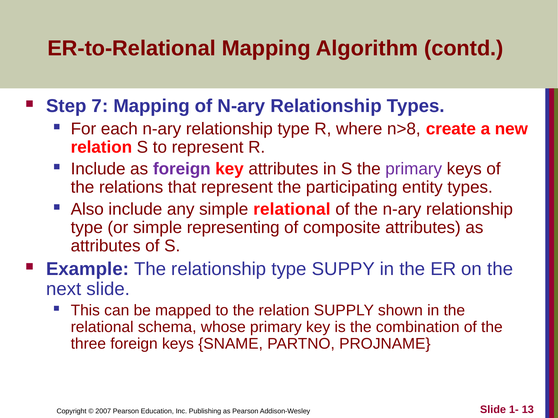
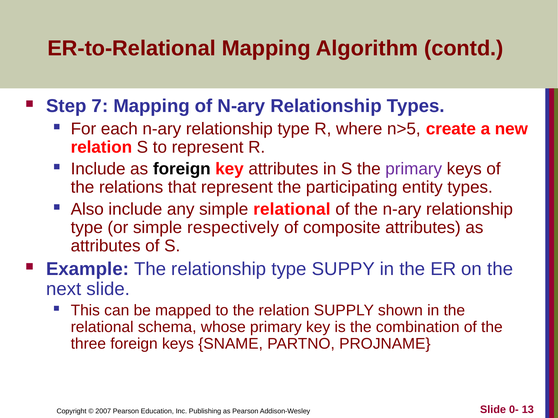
n>8: n>8 -> n>5 (404, 129)
foreign colour: purple -> black (182, 169)
representing: representing -> respectively (233, 228)
1-: 1- -> 0- (514, 410)
